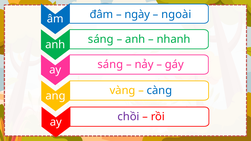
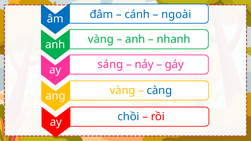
ngày: ngày -> cánh (137, 14)
anh sáng: sáng -> vàng (101, 39)
chồi colour: purple -> blue (128, 117)
